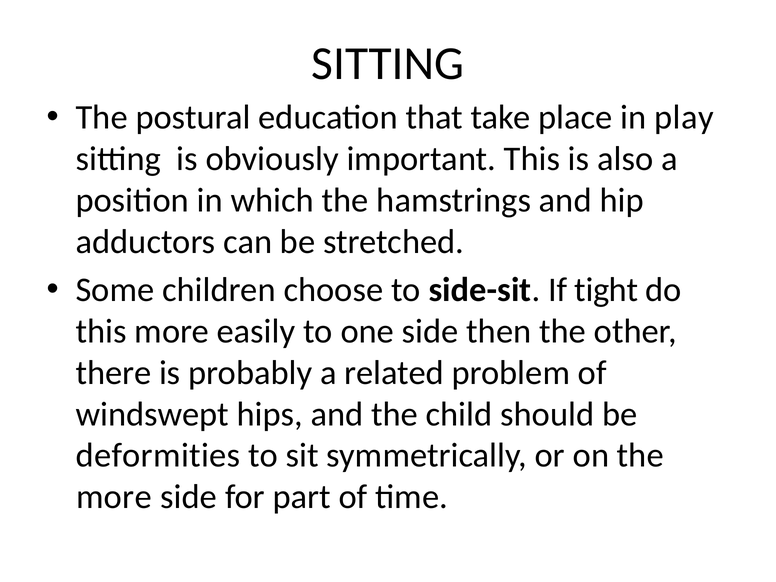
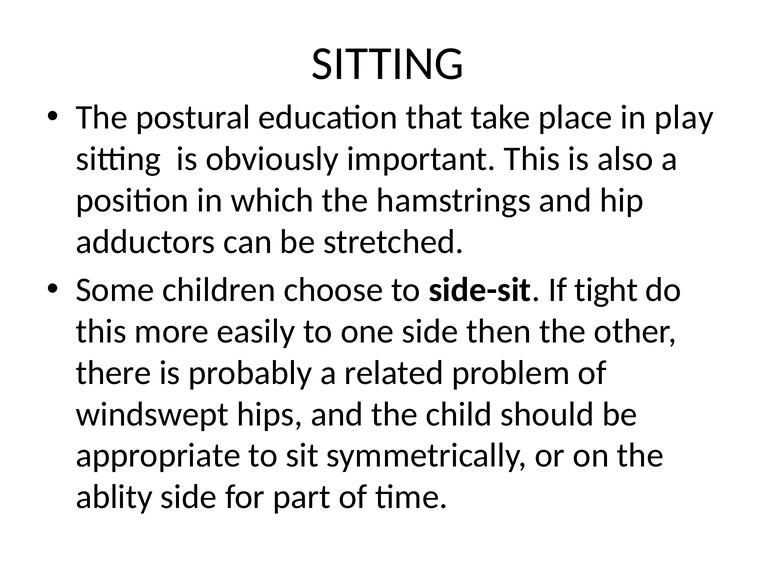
deformities: deformities -> appropriate (158, 456)
more: more -> ablity (114, 497)
